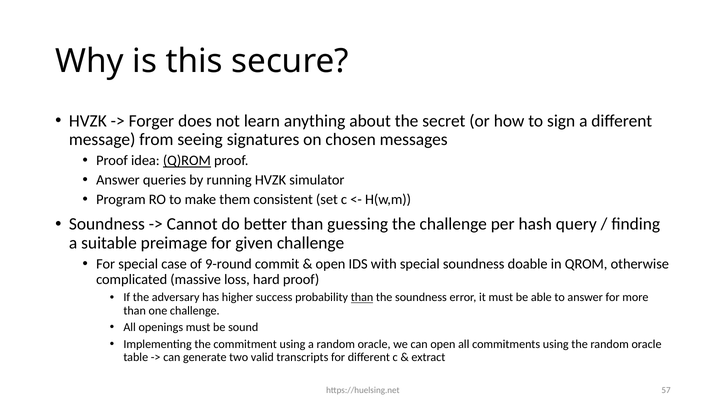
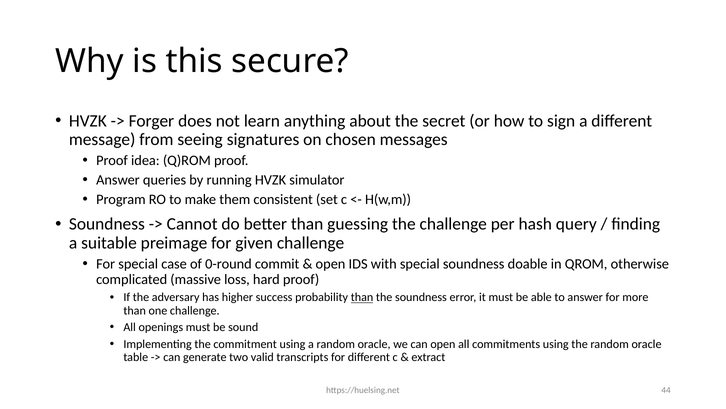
Q)ROM underline: present -> none (187, 160)
9-round: 9-round -> 0-round (228, 263)
57: 57 -> 44 (666, 390)
